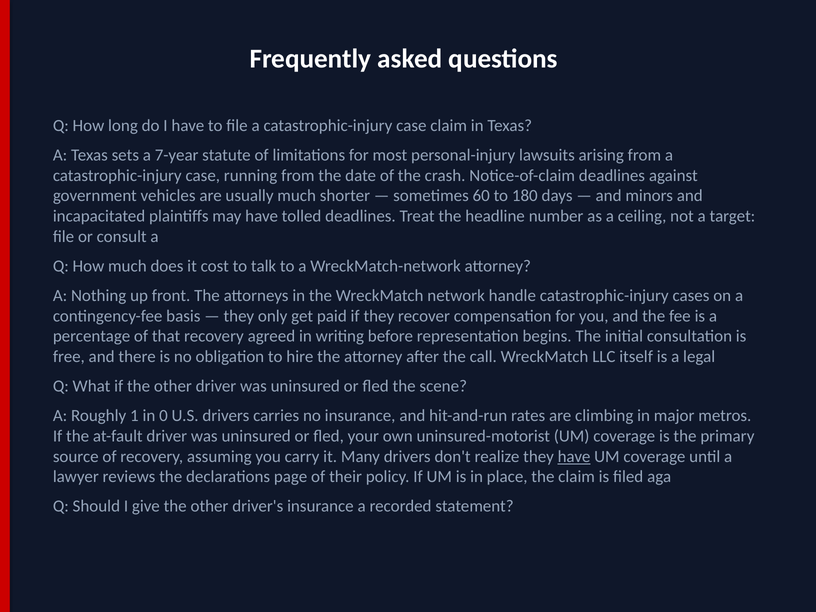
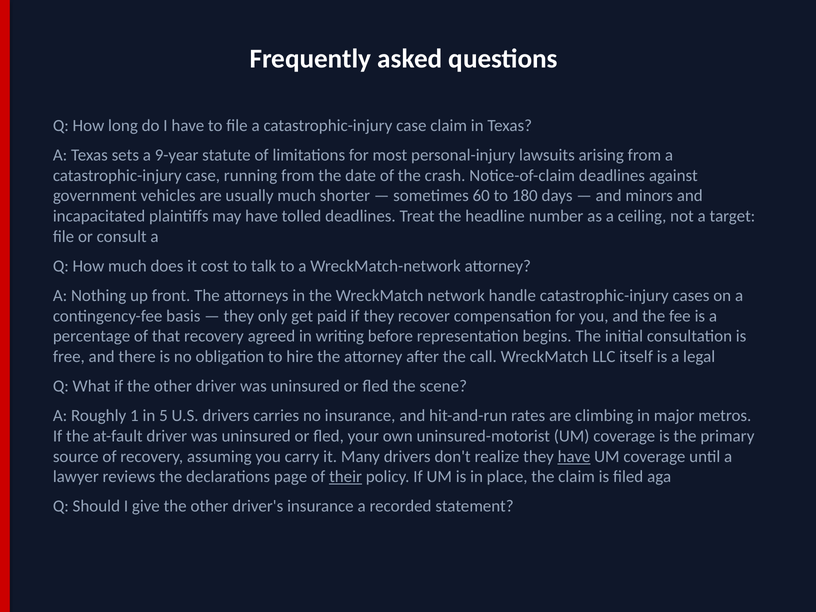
7-year: 7-year -> 9-year (177, 155)
0: 0 -> 5 (163, 416)
their underline: none -> present (346, 477)
